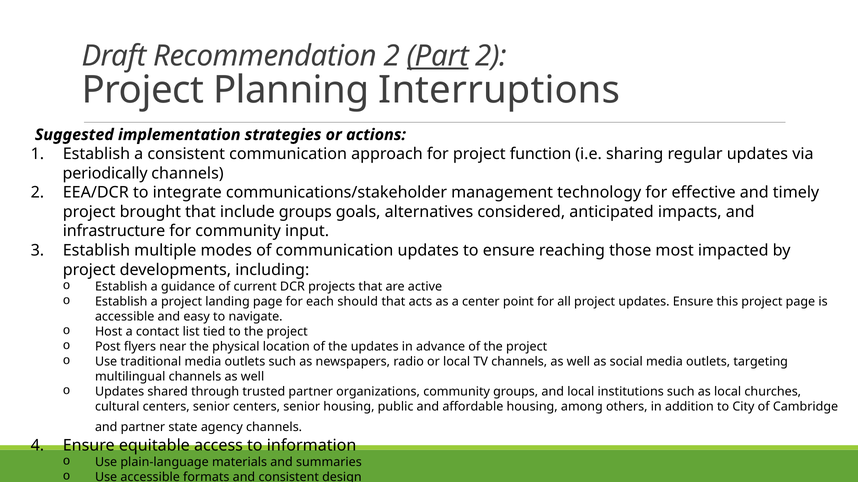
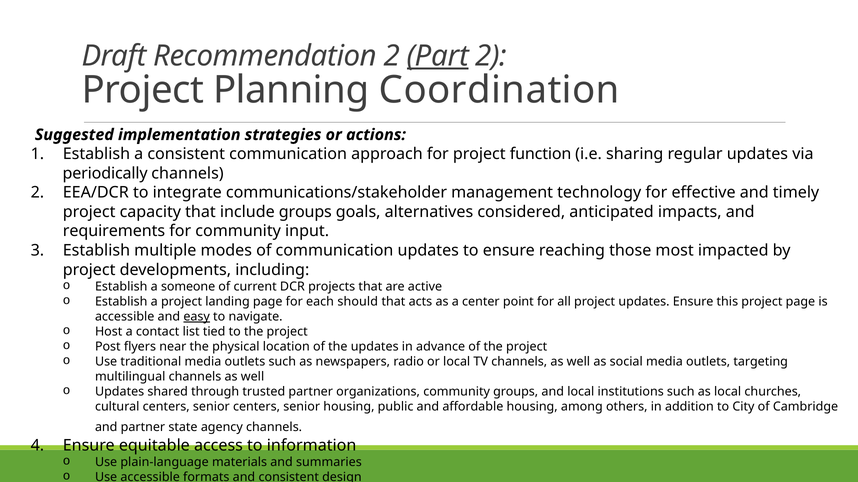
Interruptions: Interruptions -> Coordination (499, 90)
brought: brought -> capacity (150, 212)
infrastructure: infrastructure -> requirements (114, 231)
guidance: guidance -> someone (188, 287)
easy underline: none -> present (197, 317)
